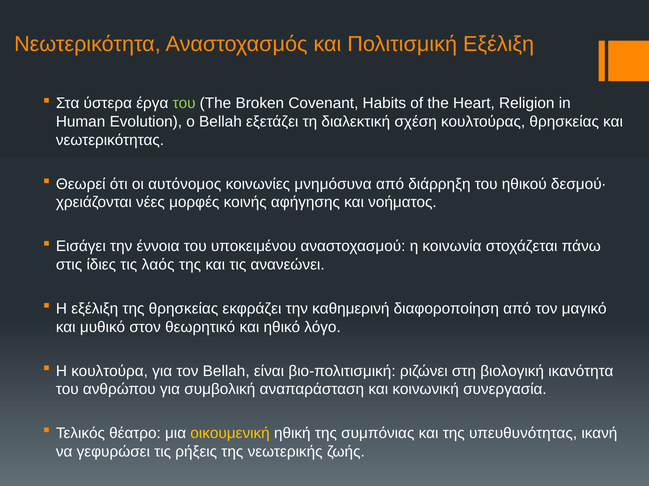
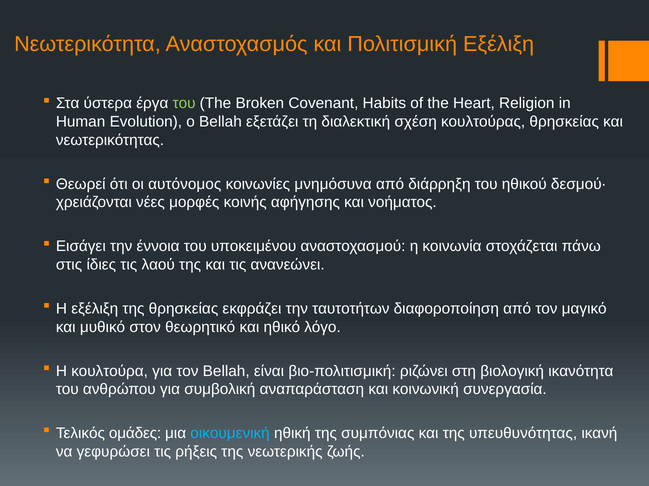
λαός: λαός -> λαού (158, 265)
καθημερινή: καθημερινή -> ταυτοτήτων (351, 309)
θέατρο: θέατρο -> ομάδες (135, 434)
οικουμενική colour: yellow -> light blue (230, 434)
